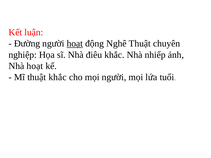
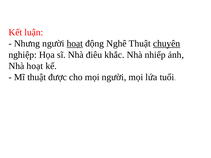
Đường: Đường -> Nhưng (27, 44)
chuyên underline: none -> present (167, 44)
thuật khắc: khắc -> được (58, 77)
